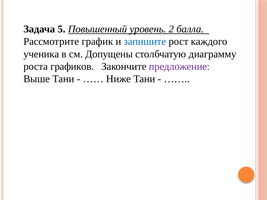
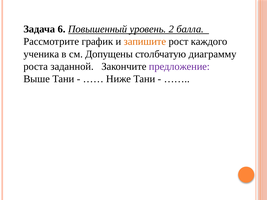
5: 5 -> 6 (62, 29)
запишите colour: blue -> orange (145, 42)
графиков: графиков -> заданной (72, 67)
